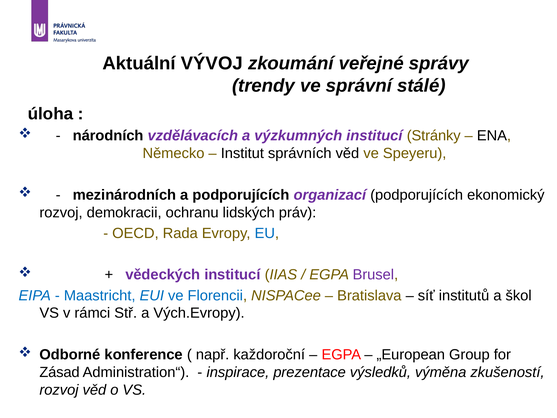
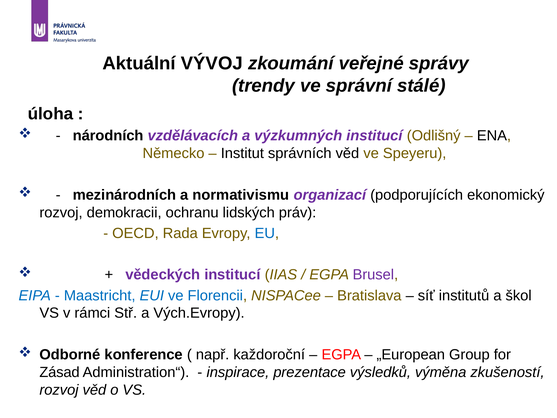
Stránky: Stránky -> Odlišný (434, 136)
a podporujících: podporujících -> normativismu (241, 195)
